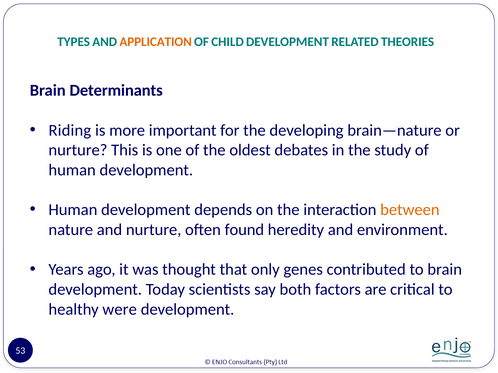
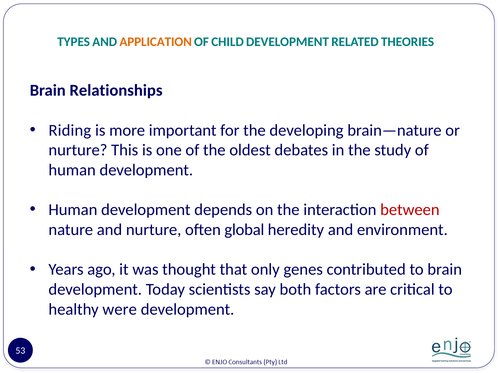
Determinants: Determinants -> Relationships (116, 91)
between colour: orange -> red (410, 210)
found: found -> global (244, 230)
